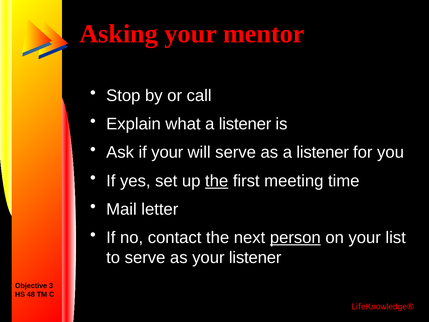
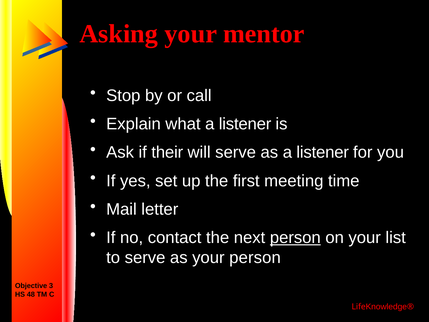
if your: your -> their (167, 152)
the underline: present -> none (217, 181)
your listener: listener -> person (255, 257)
